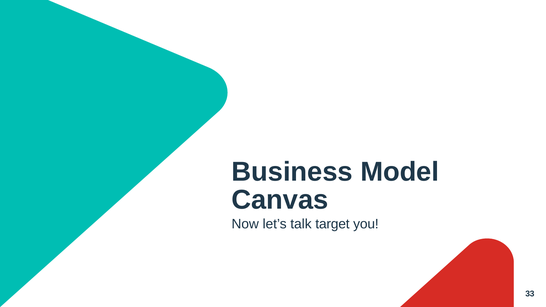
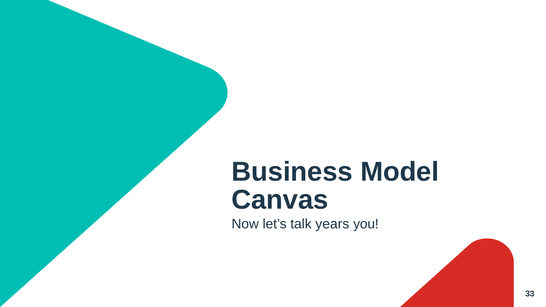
target: target -> years (332, 224)
